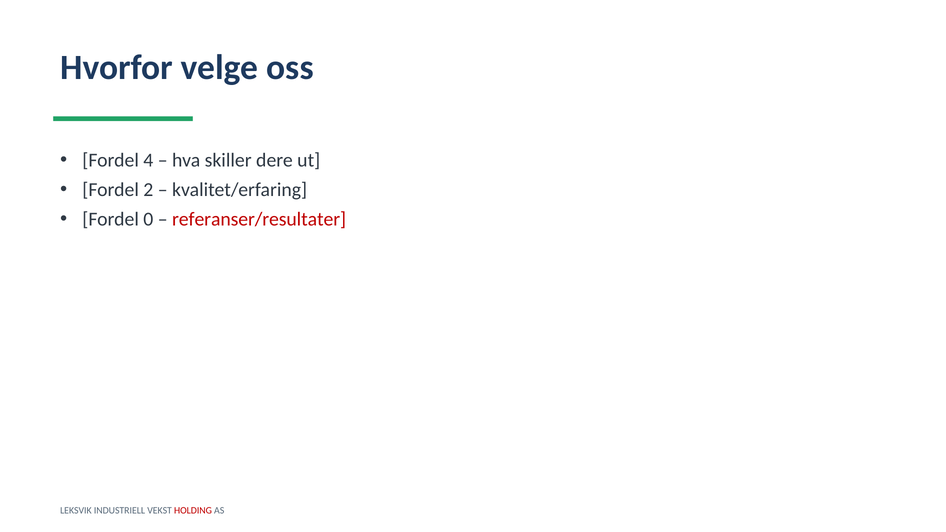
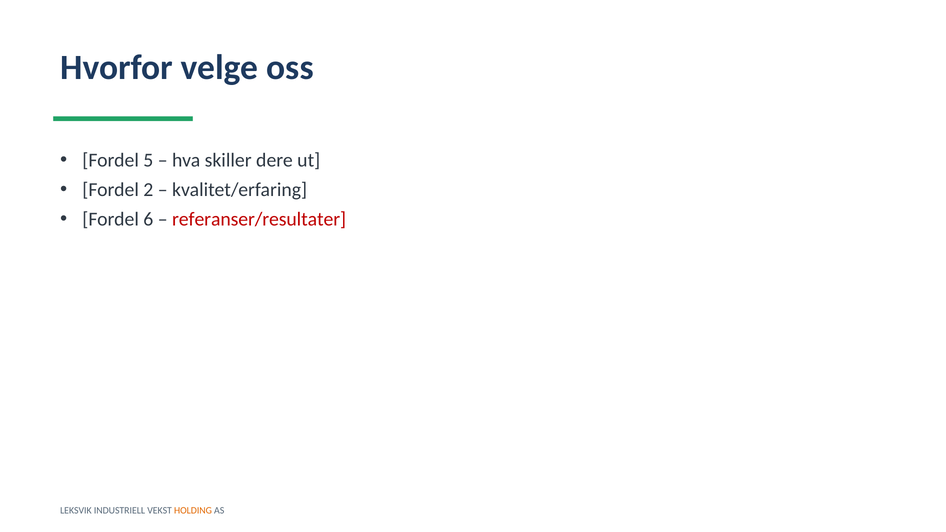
4: 4 -> 5 (148, 160)
0: 0 -> 6 (148, 219)
HOLDING colour: red -> orange (193, 511)
